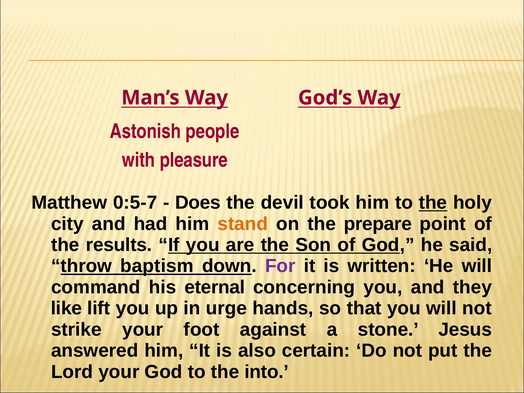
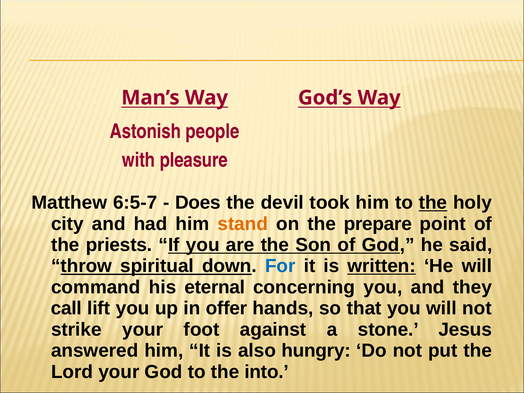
0:5-7: 0:5-7 -> 6:5-7 (135, 203)
results: results -> priests (119, 245)
baptism: baptism -> spiritual (157, 266)
For colour: purple -> blue (280, 266)
written underline: none -> present (382, 266)
like: like -> call (66, 308)
urge: urge -> offer (227, 308)
certain: certain -> hungry (316, 351)
